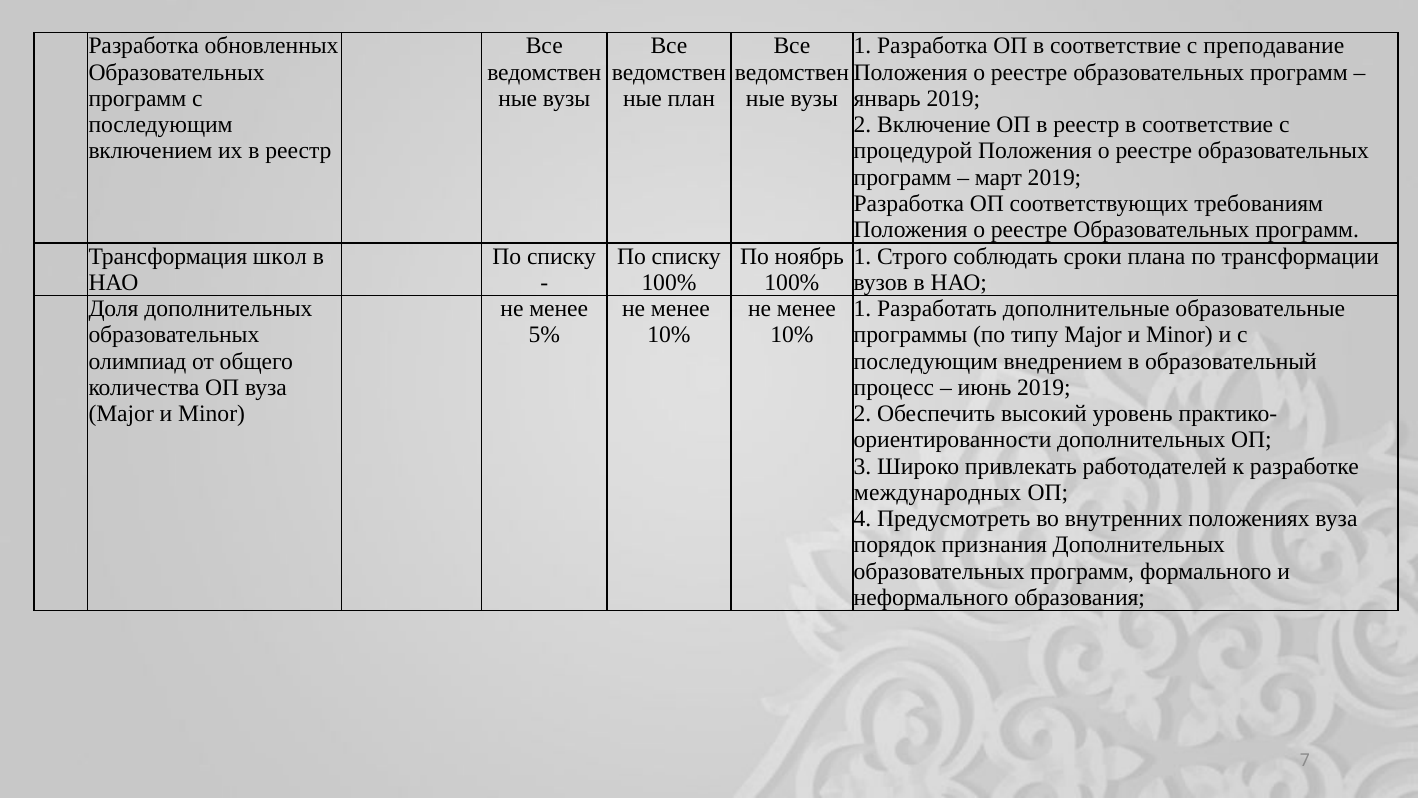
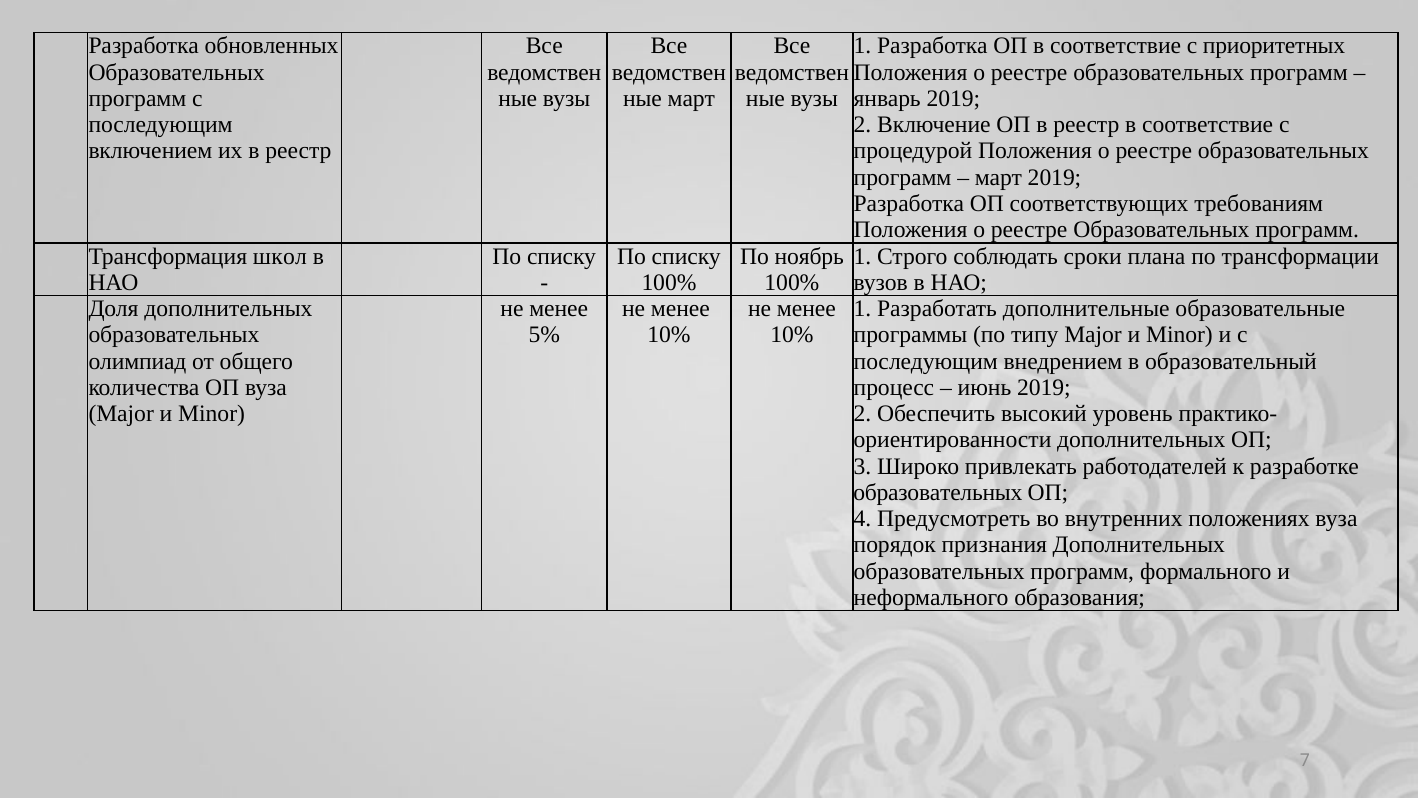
преподавание: преподавание -> приоритетных (1274, 46)
план: план -> март (691, 99)
международных: международных -> образовательных (938, 492)
